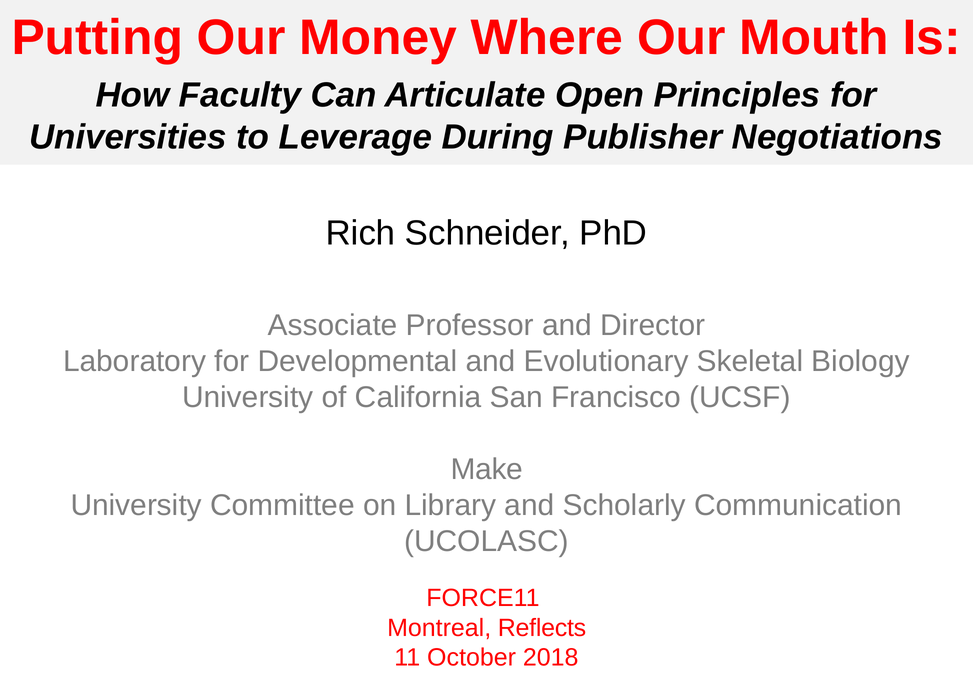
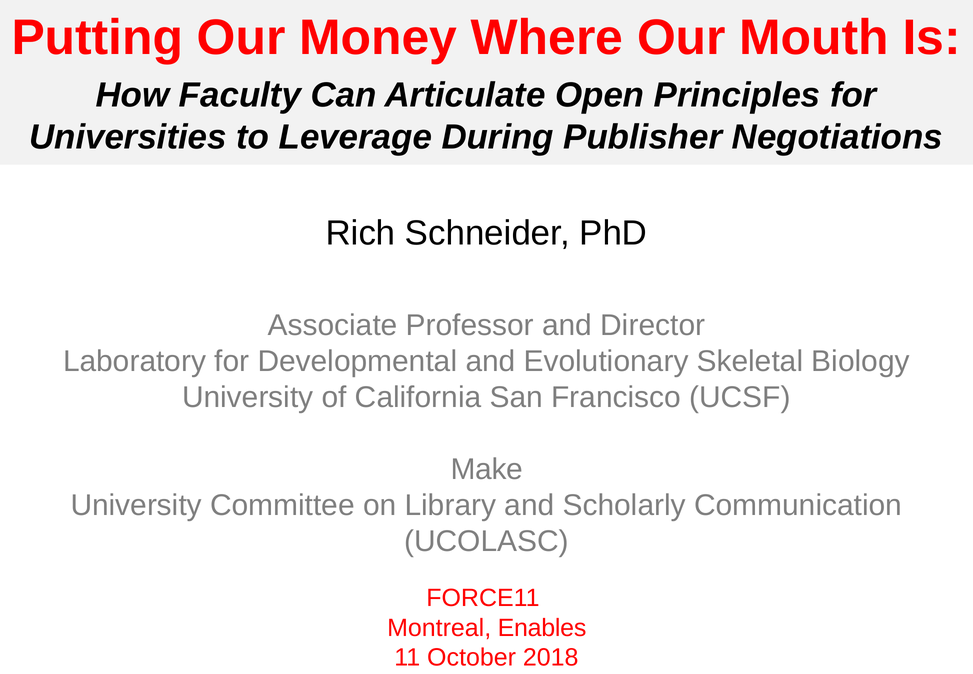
Reflects: Reflects -> Enables (542, 627)
